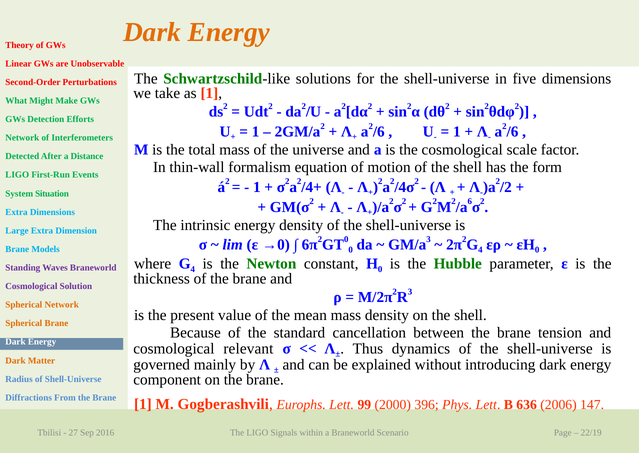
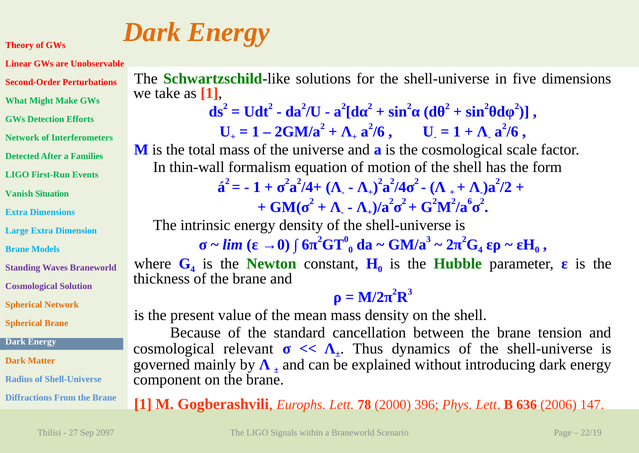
Distance: Distance -> Families (87, 156)
System: System -> Vanish (19, 193)
99: 99 -> 78 (364, 404)
2016: 2016 -> 2097 (105, 432)
